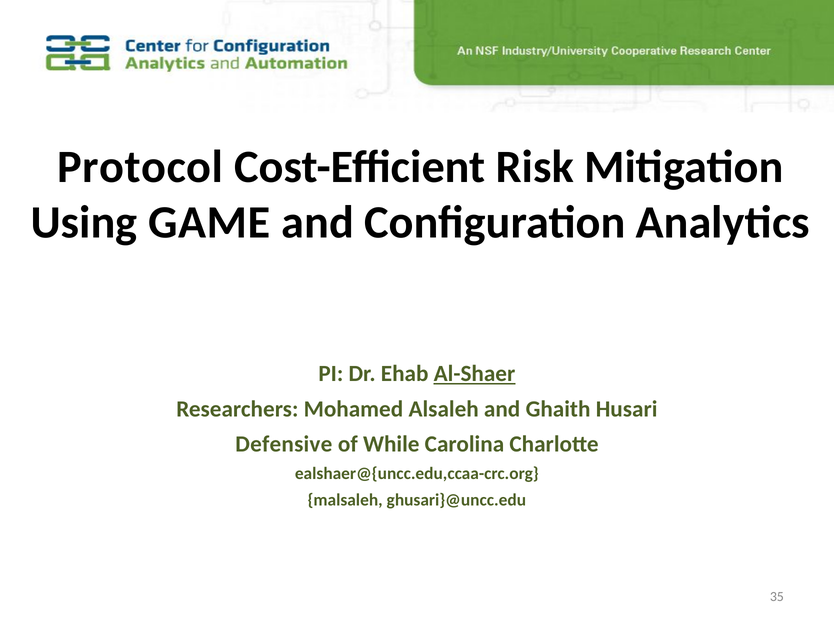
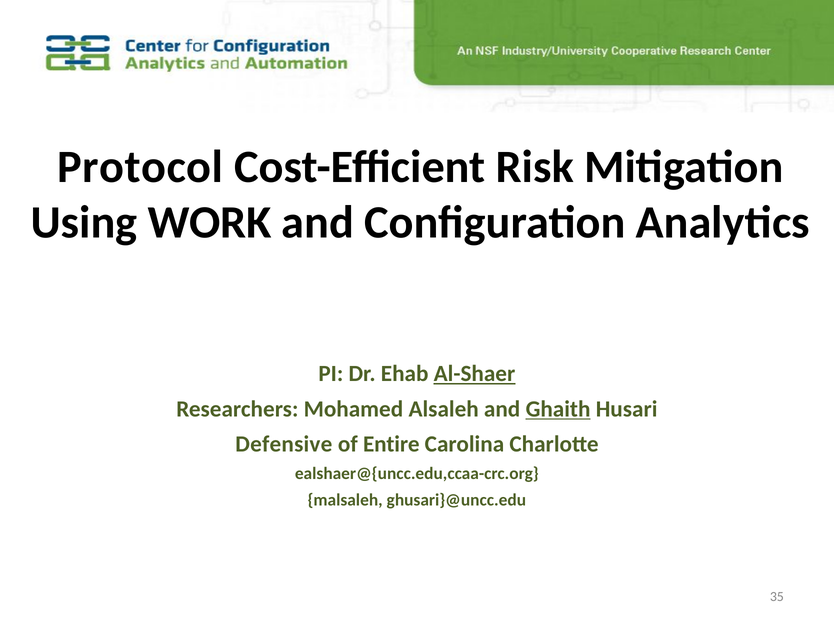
GAME: GAME -> WORK (209, 223)
Ghaith underline: none -> present (558, 409)
While: While -> Entire (391, 445)
